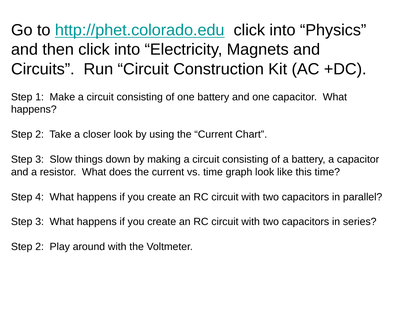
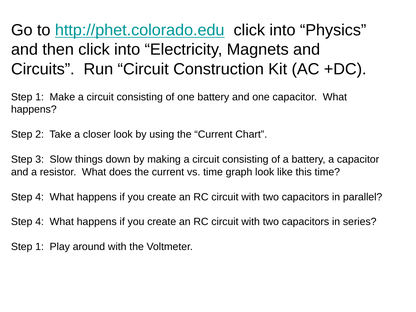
3: 3 -> 4 (40, 222)
2: 2 -> 1 (40, 247)
